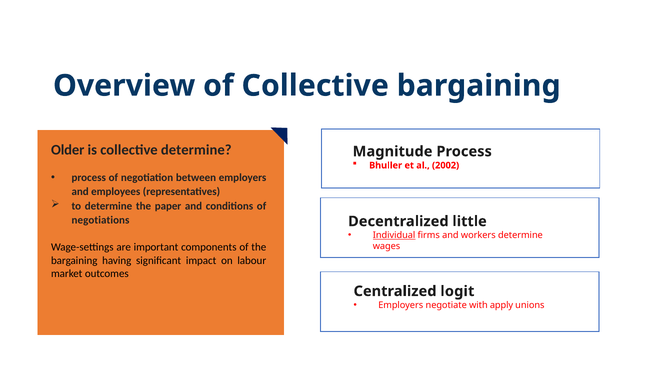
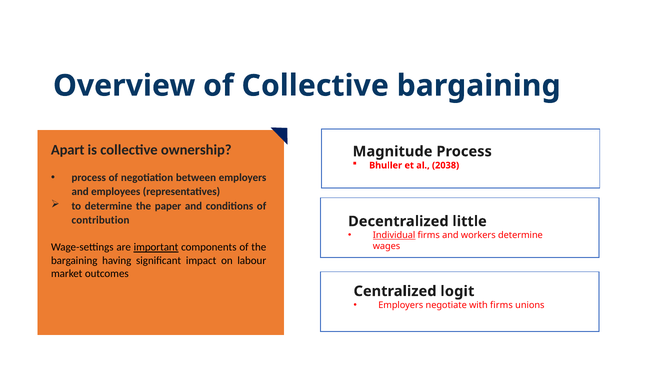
Older: Older -> Apart (68, 150)
collective determine: determine -> ownership (196, 150)
2002: 2002 -> 2038 (446, 165)
negotiations: negotiations -> contribution (101, 220)
important underline: none -> present (156, 247)
with apply: apply -> firms (501, 305)
